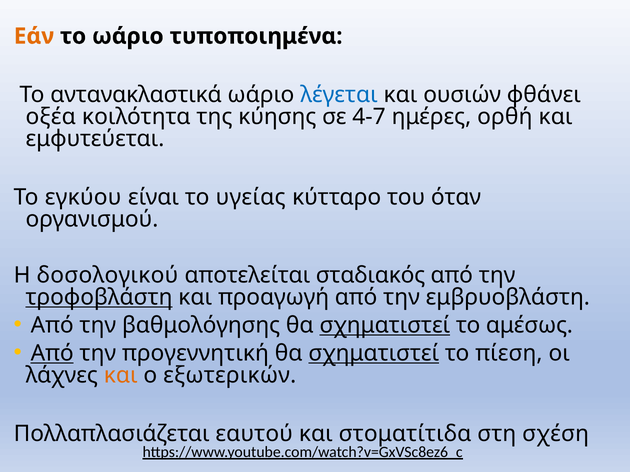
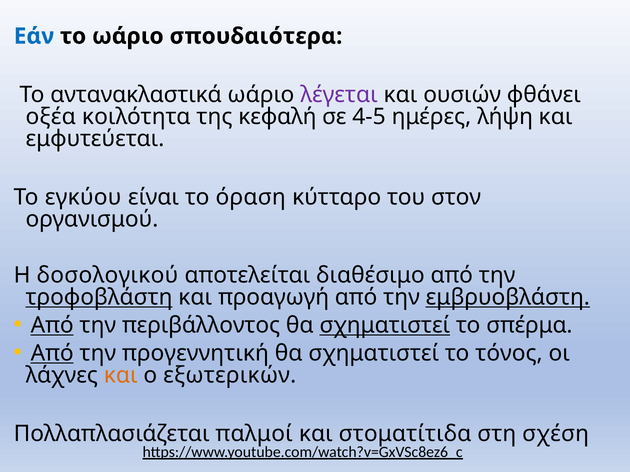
Εάν colour: orange -> blue (34, 36)
τυποποιημένα: τυποποιημένα -> σπουδαιότερα (256, 36)
λέγεται colour: blue -> purple (339, 95)
κύησης: κύησης -> κεφαλή (277, 117)
4-7: 4-7 -> 4-5 (369, 117)
ορθή: ορθή -> λήψη (505, 117)
υγείας: υγείας -> όραση (251, 197)
όταν: όταν -> στον (456, 197)
σταδιακός: σταδιακός -> διαθέσιμο (370, 275)
εμβρυοβλάστη underline: none -> present (508, 298)
Από underline: none -> present (52, 326)
βαθμολόγησης: βαθμολόγησης -> περιβάλλοντος (201, 326)
αμέσως: αμέσως -> σπέρμα (529, 326)
σχηματιστεί underline: present -> none (374, 354)
πίεση: πίεση -> τόνος (509, 354)
εαυτού: εαυτού -> παλμοί (254, 434)
